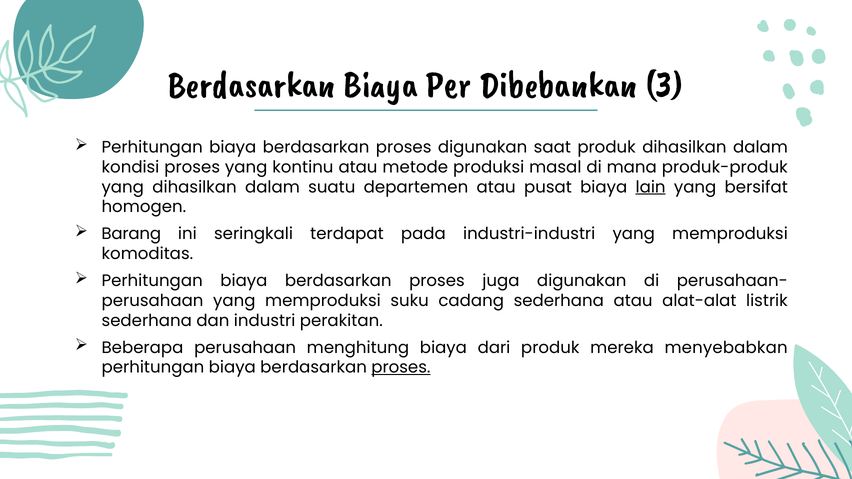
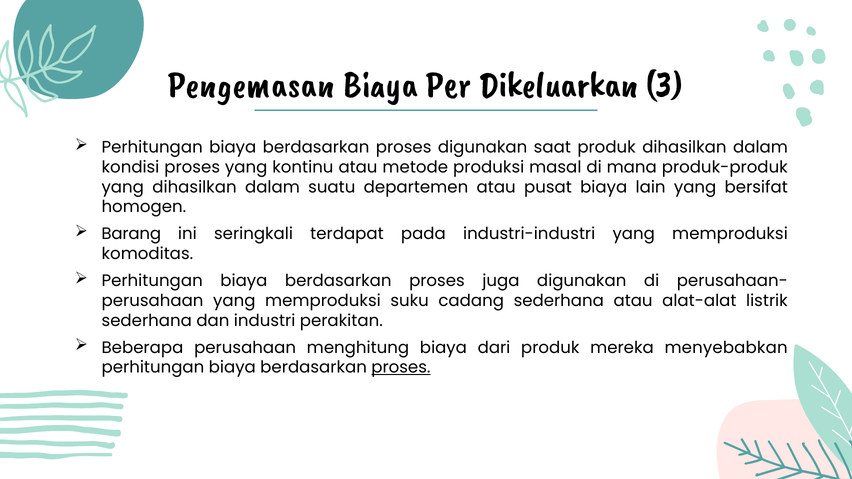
Berdasarkan: Berdasarkan -> Pengemasan (251, 84)
Dibebankan: Dibebankan -> Dikeluarkan (558, 84)
lain underline: present -> none (651, 187)
